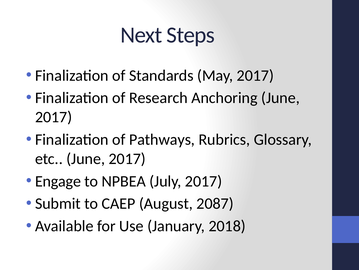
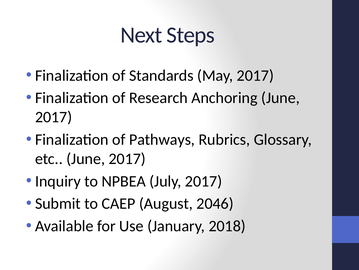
Engage: Engage -> Inquiry (58, 181)
2087: 2087 -> 2046 (215, 203)
